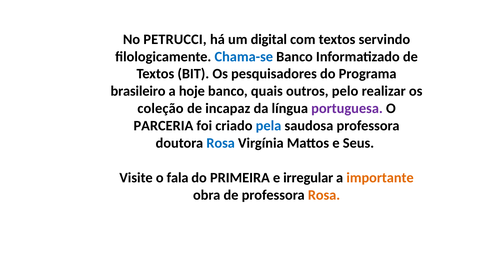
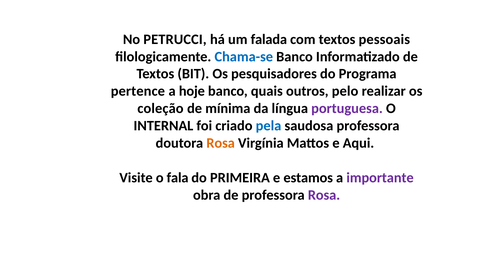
digital: digital -> falada (269, 39)
servindo: servindo -> pessoais (384, 39)
brasileiro: brasileiro -> pertence (138, 91)
incapaz: incapaz -> mínima (228, 108)
PARCERIA: PARCERIA -> INTERNAL (163, 125)
Rosa colour: blue -> orange (221, 143)
Seus: Seus -> Aqui (358, 143)
irregular: irregular -> estamos (308, 177)
importante colour: orange -> purple (380, 177)
Rosa colour: orange -> purple (324, 195)
